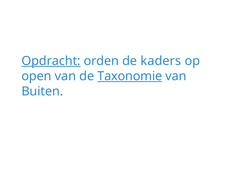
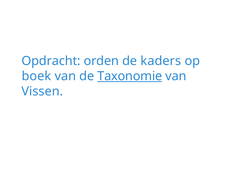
Opdracht underline: present -> none (51, 61)
open: open -> boek (36, 76)
Buiten: Buiten -> Vissen (42, 91)
